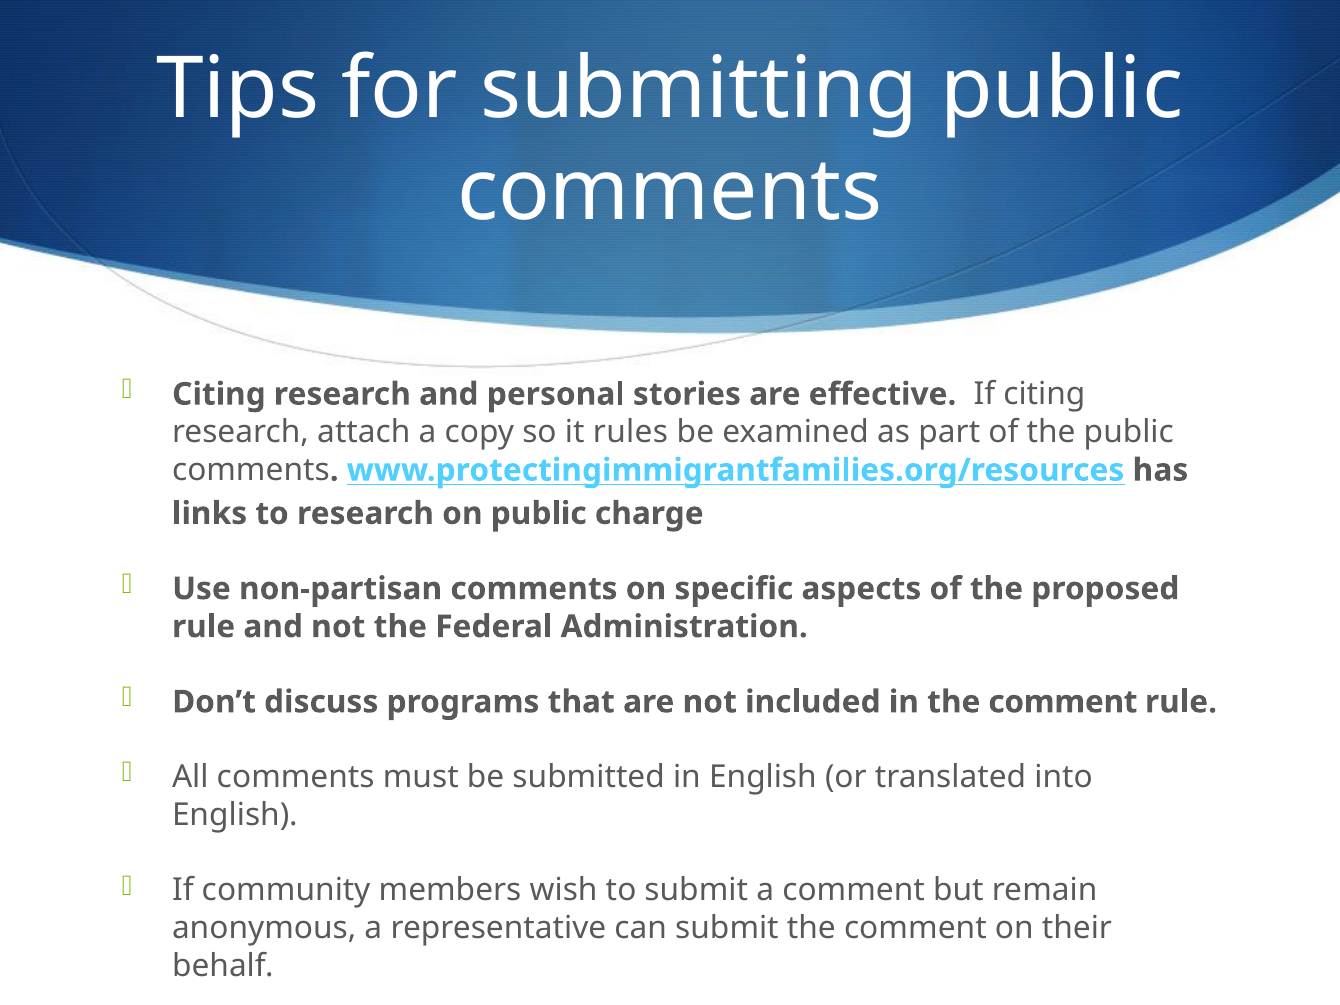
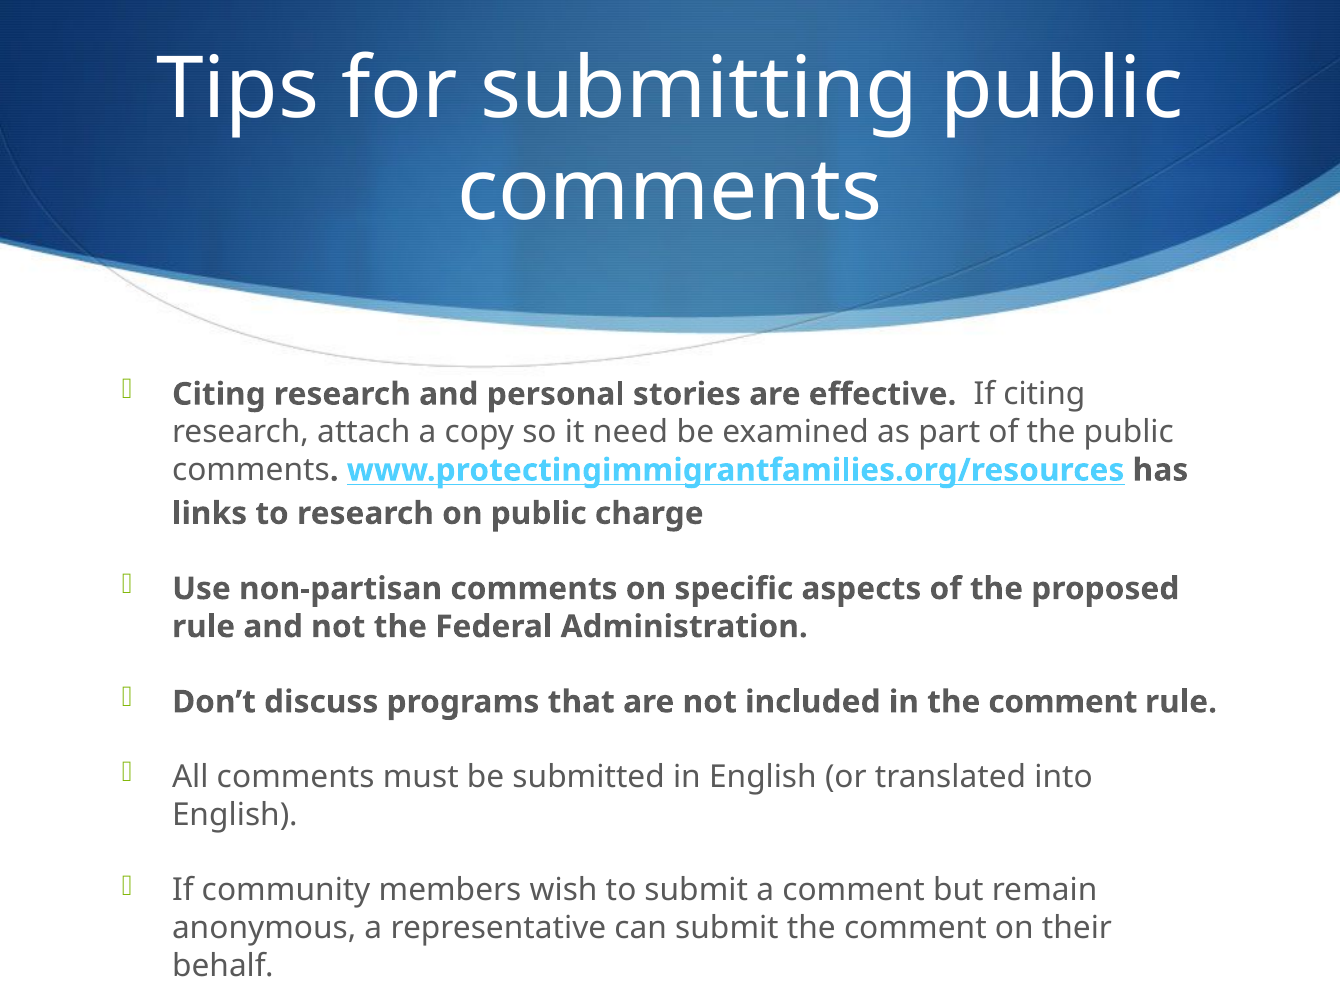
rules: rules -> need (630, 432)
